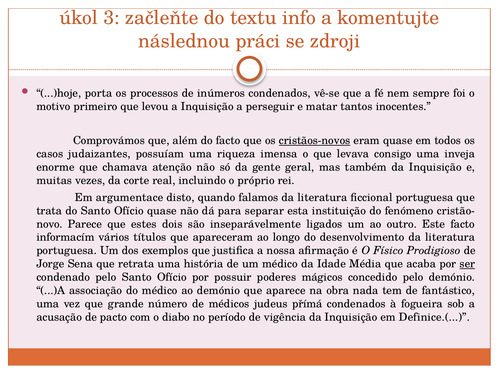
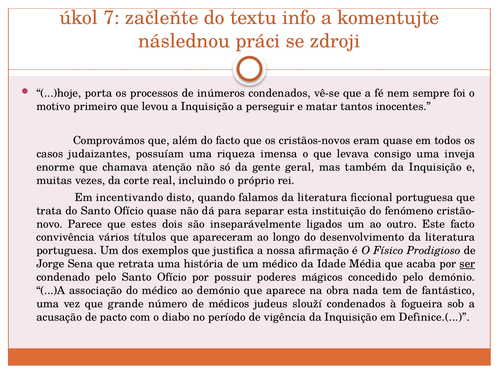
3: 3 -> 7 (111, 18)
cristãos-novos underline: present -> none (315, 141)
argumentace: argumentace -> incentivando (130, 198)
informacím: informacím -> convivência (65, 237)
přímá: přímá -> slouží (307, 304)
